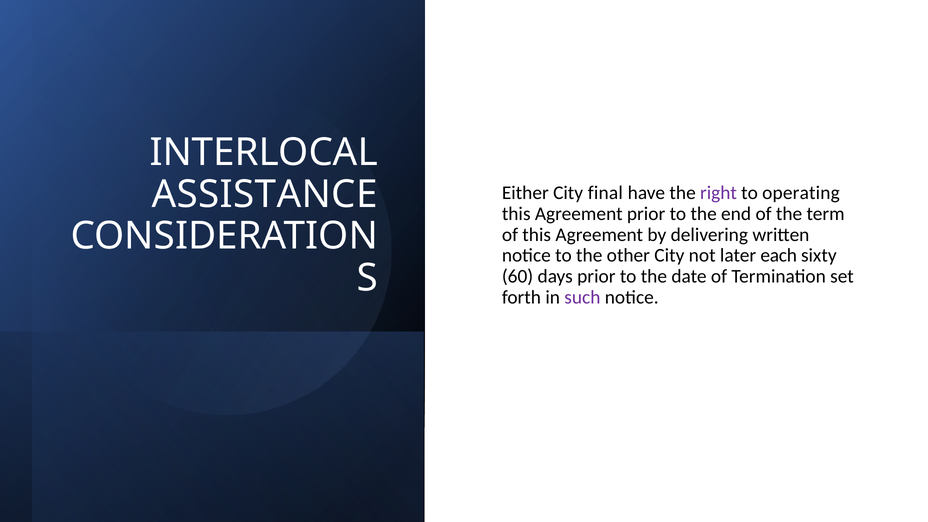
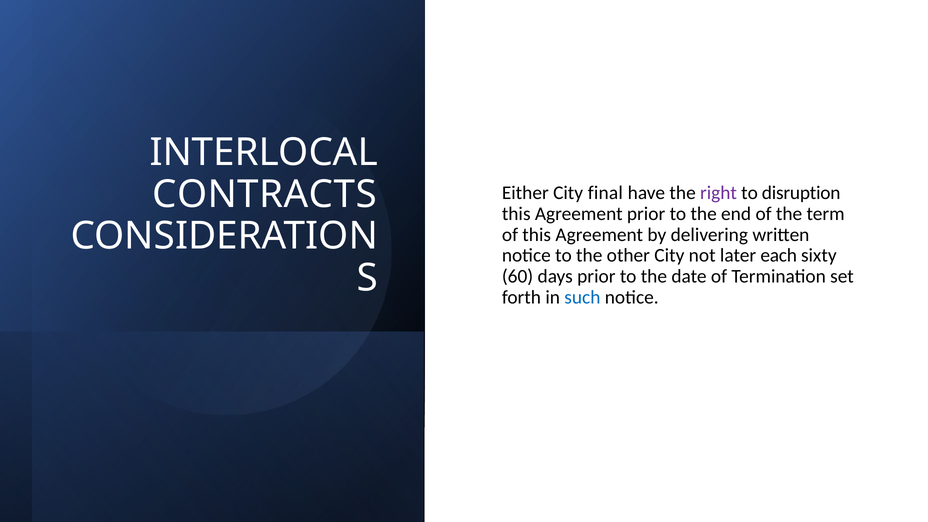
ASSISTANCE: ASSISTANCE -> CONTRACTS (265, 194)
operating: operating -> disruption (801, 193)
such colour: purple -> blue (582, 297)
